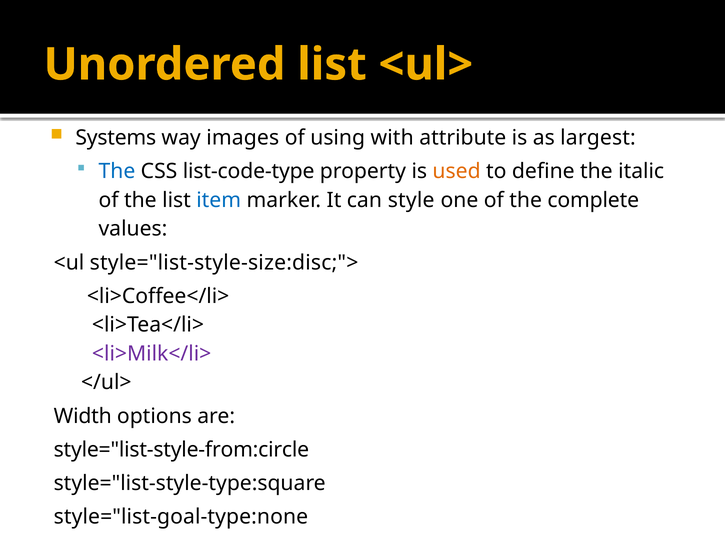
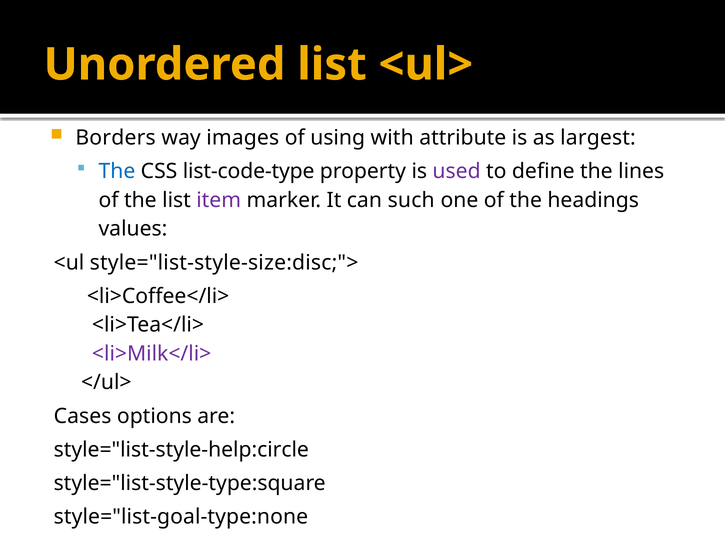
Systems: Systems -> Borders (116, 138)
used colour: orange -> purple (457, 171)
italic: italic -> lines (641, 171)
item colour: blue -> purple (219, 200)
style: style -> such (411, 200)
complete: complete -> headings (593, 200)
Width: Width -> Cases (83, 416)
style="list-style-from:circle: style="list-style-from:circle -> style="list-style-help:circle (181, 450)
